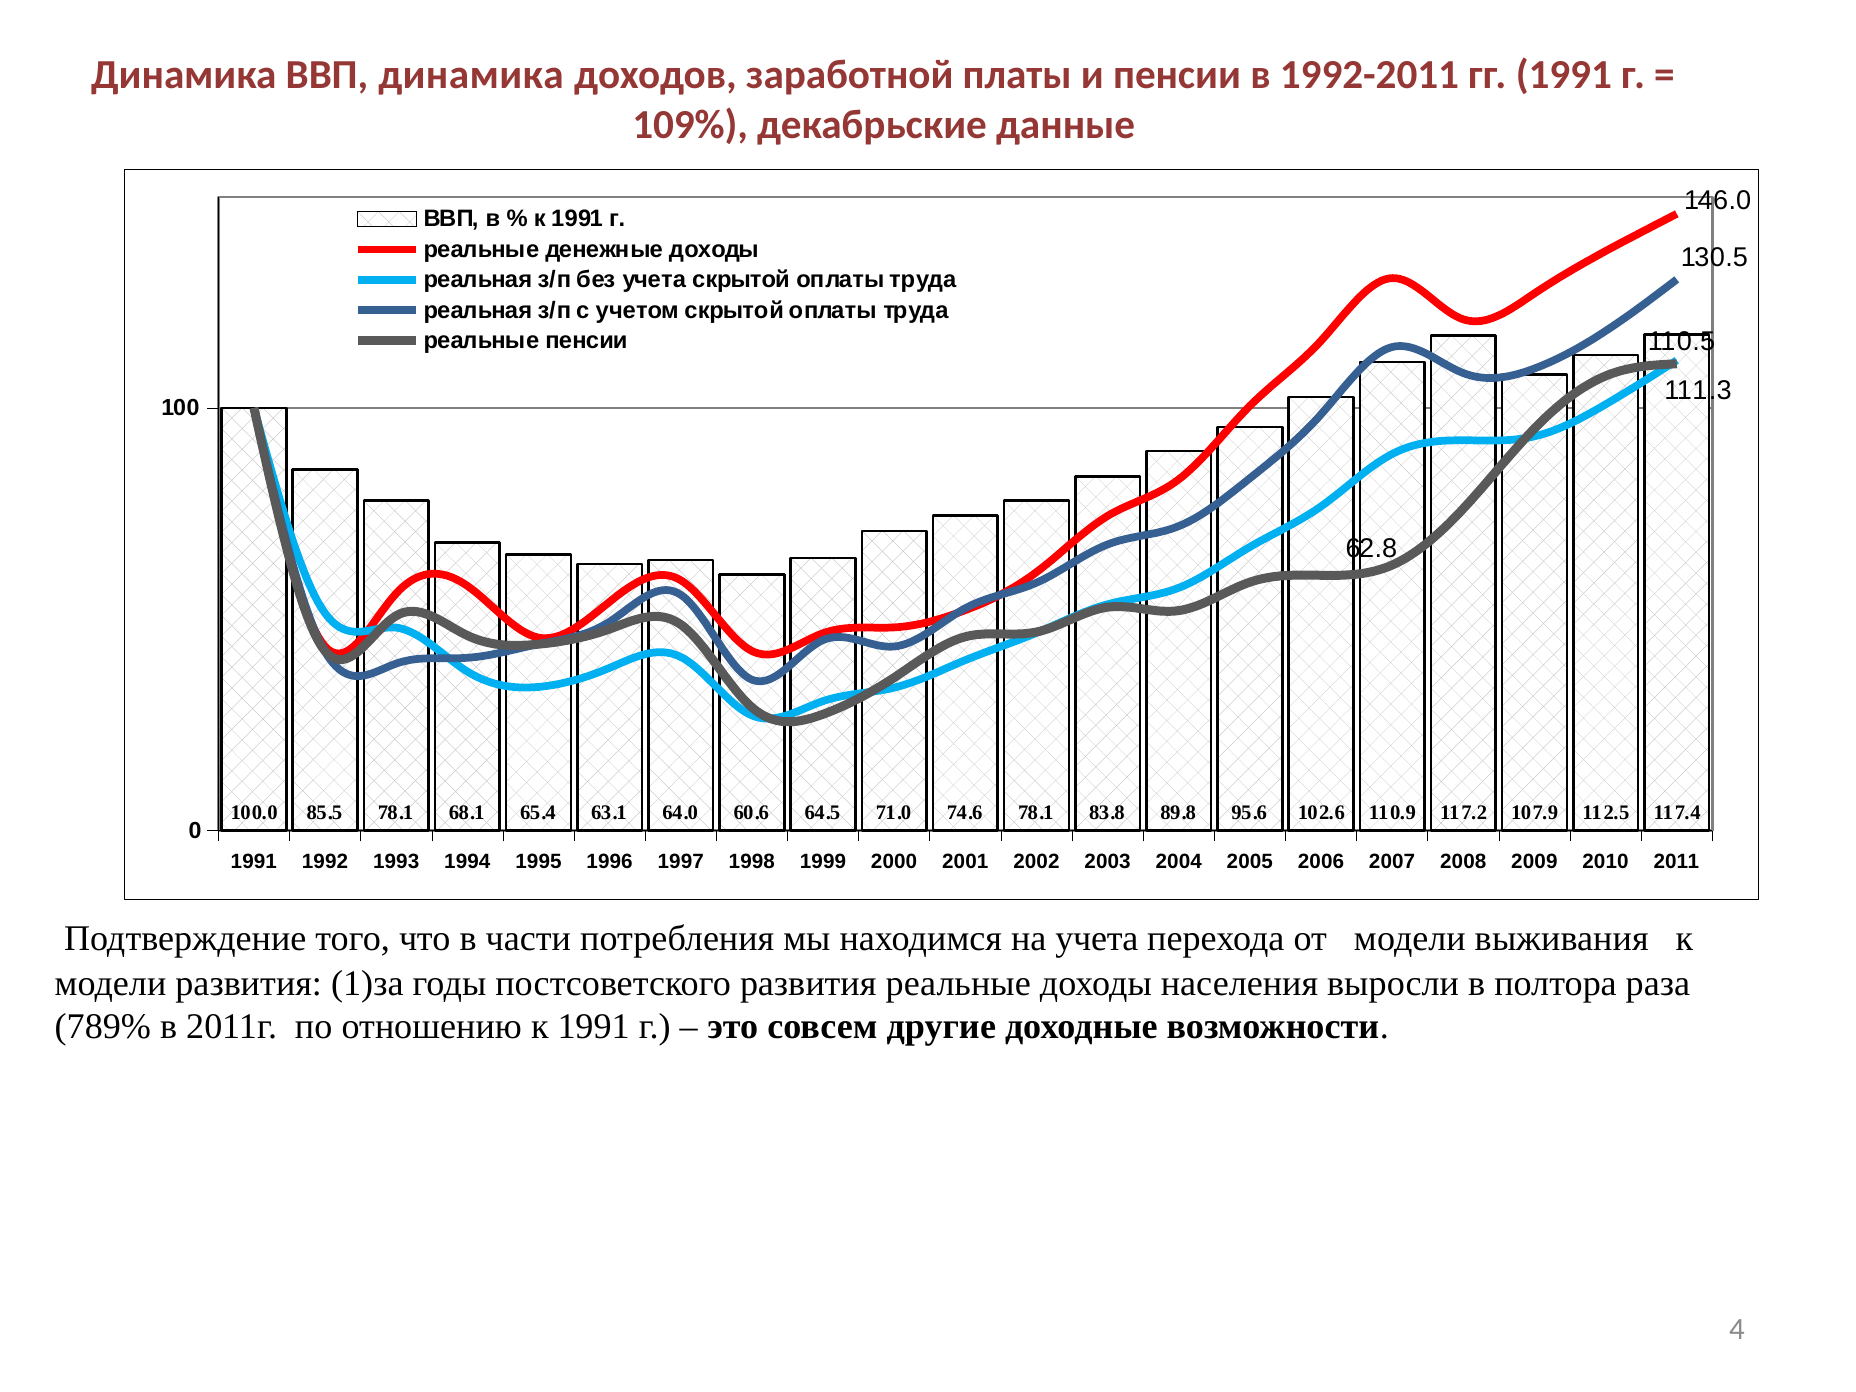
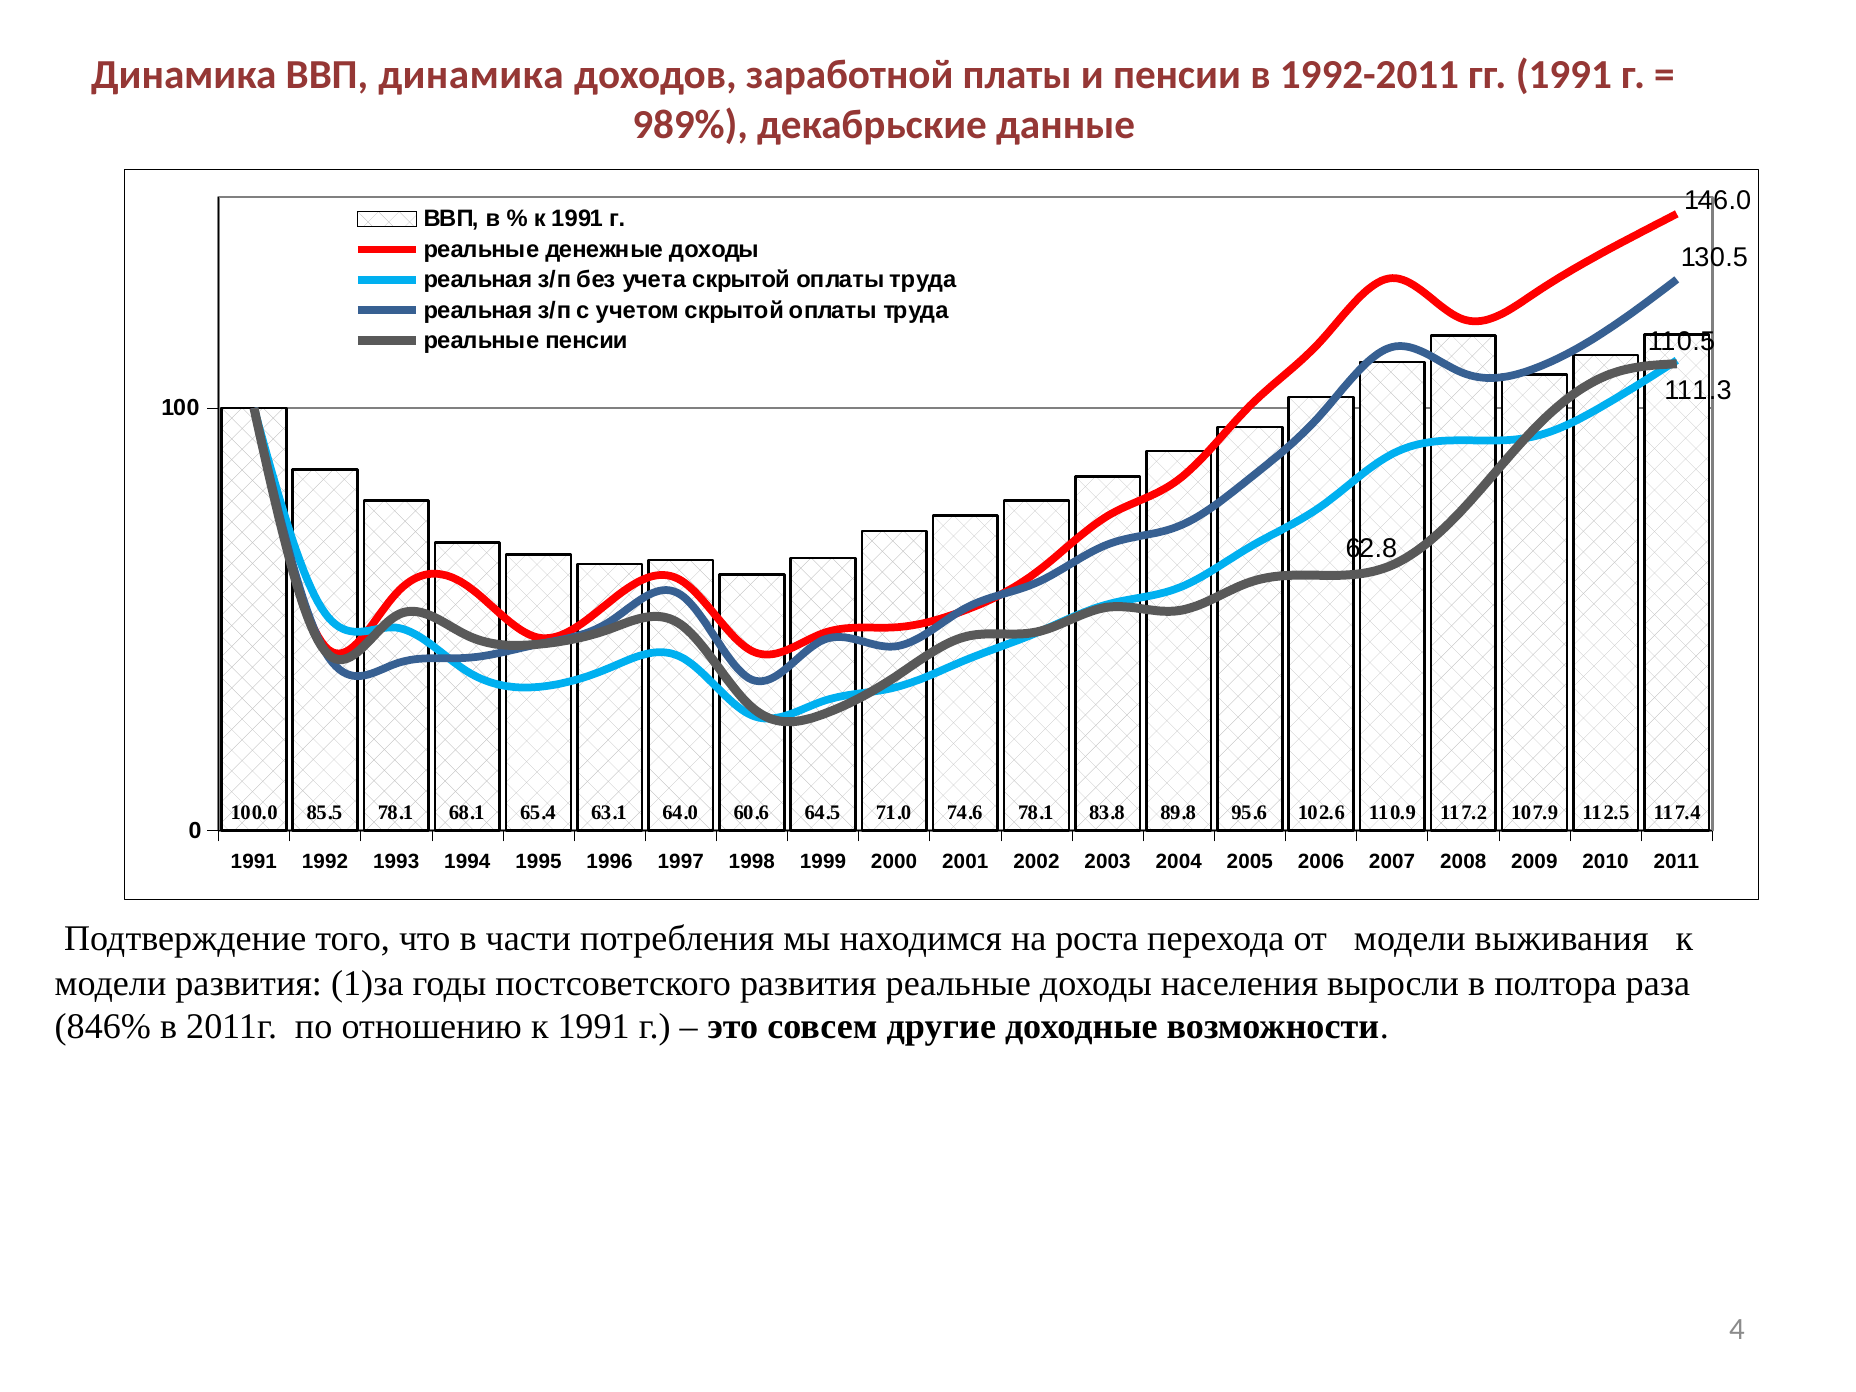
109%: 109% -> 989% (690, 124)
на учета: учета -> роста (1097, 939)
789%: 789% -> 846% (103, 1027)
